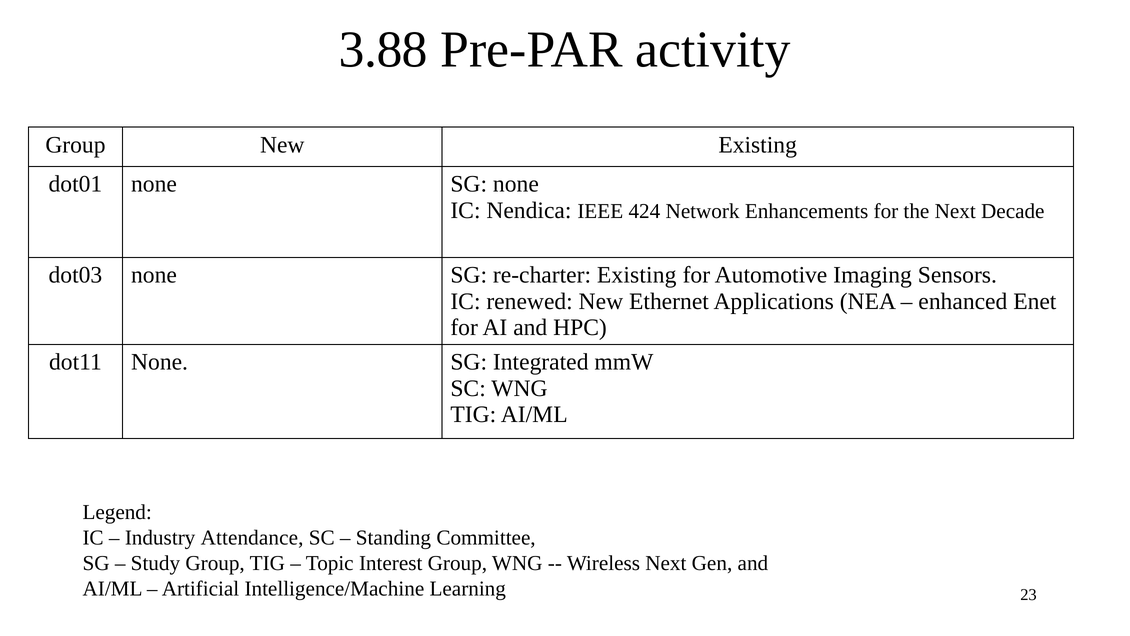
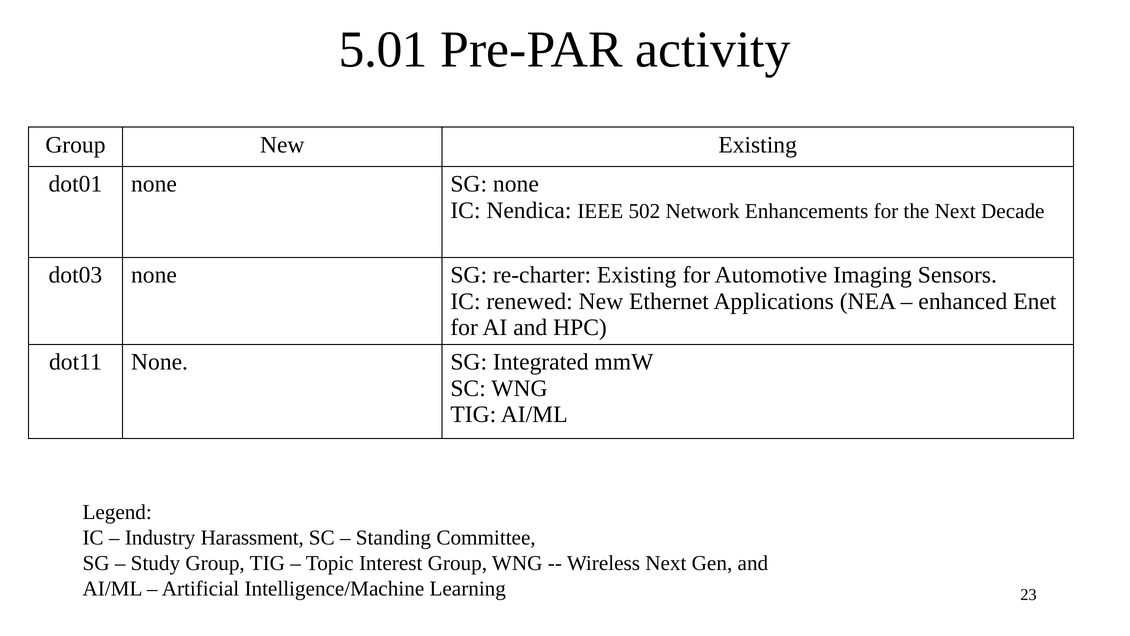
3.88: 3.88 -> 5.01 (383, 50)
424: 424 -> 502 (644, 211)
Attendance: Attendance -> Harassment (252, 537)
